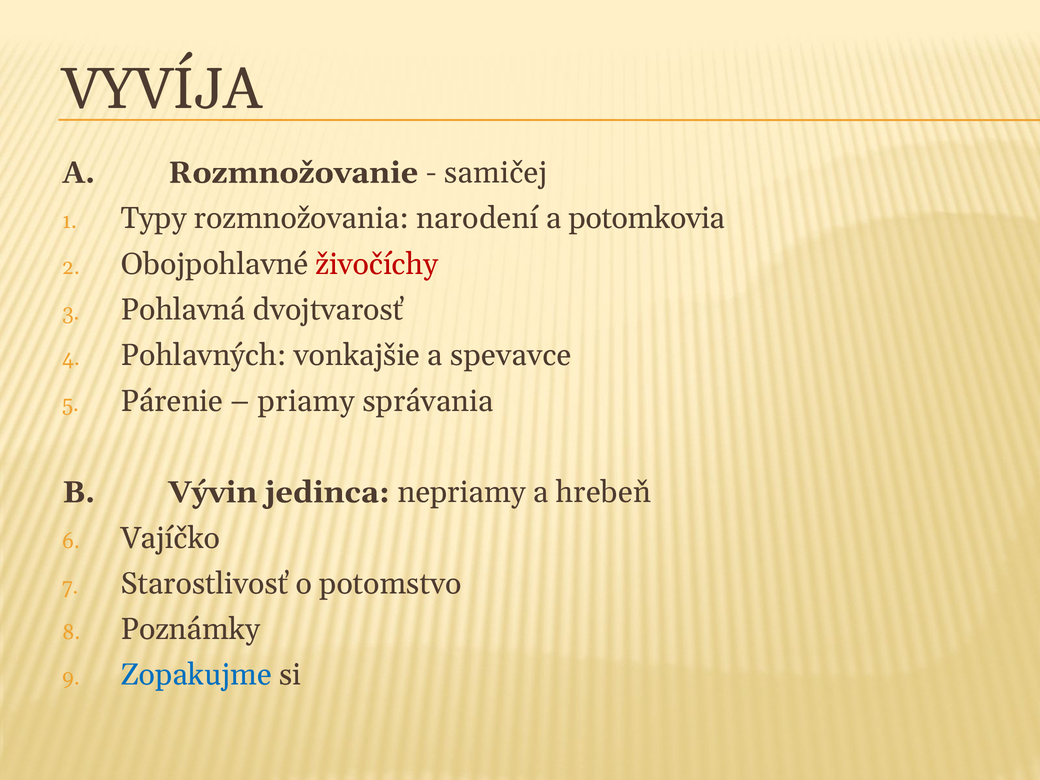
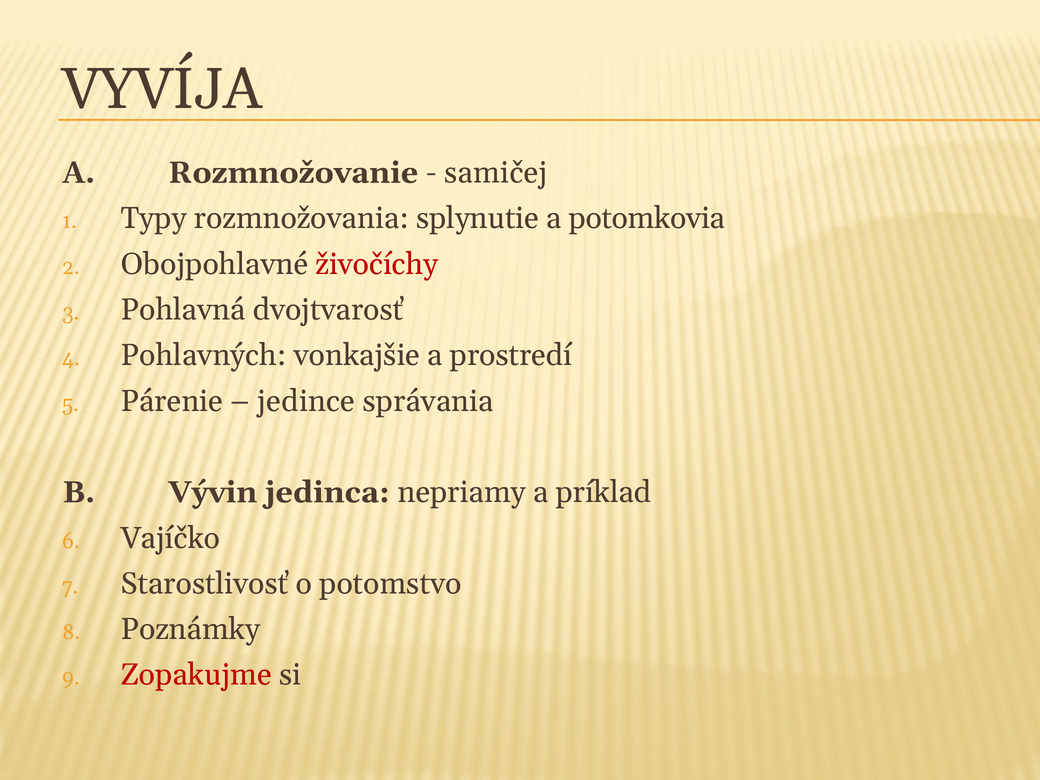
narodení: narodení -> splynutie (478, 218)
spevavce: spevavce -> prostredí (511, 355)
priamy: priamy -> jedince (306, 401)
hrebeň: hrebeň -> príklad (603, 492)
Zopakujme colour: blue -> red (196, 675)
